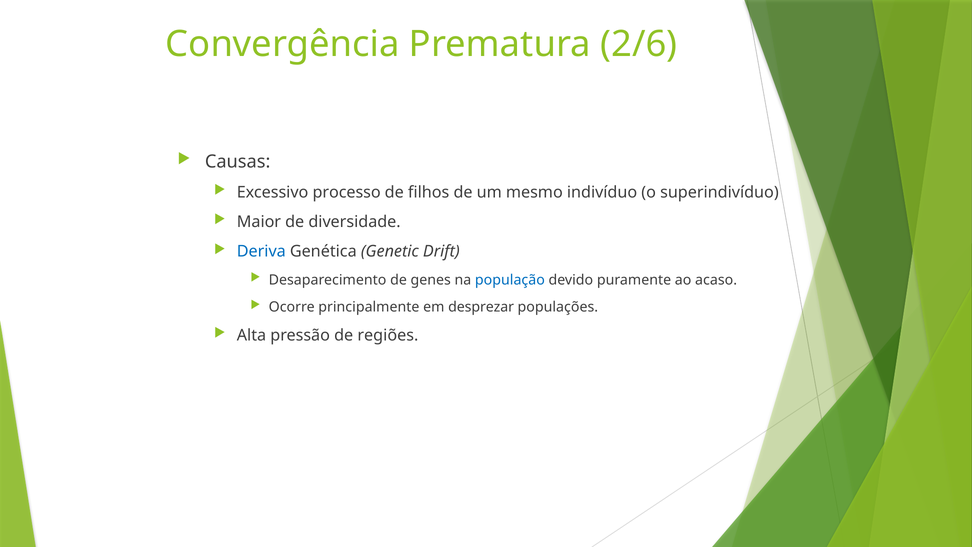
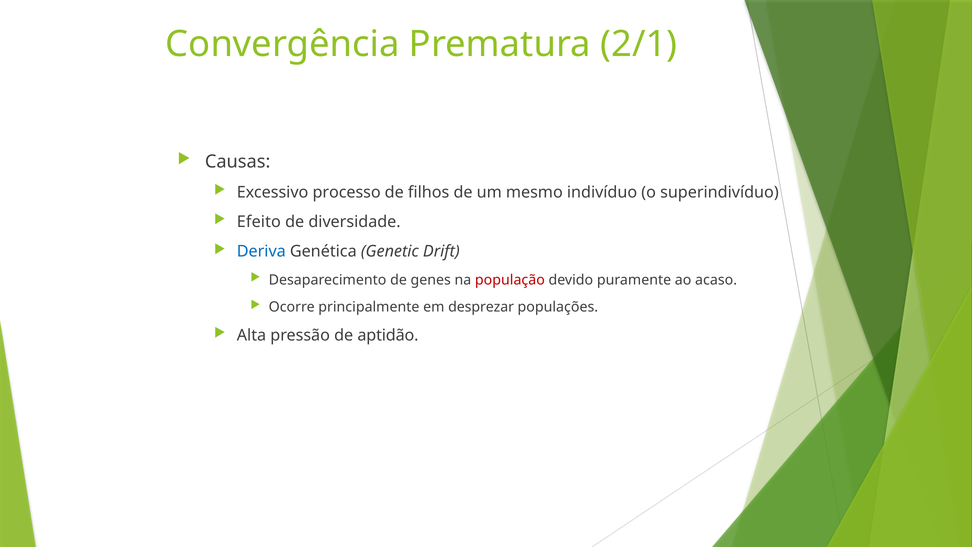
2/6: 2/6 -> 2/1 (639, 44)
Maior: Maior -> Efeito (259, 222)
população colour: blue -> red (510, 280)
regiões: regiões -> aptidão (388, 335)
